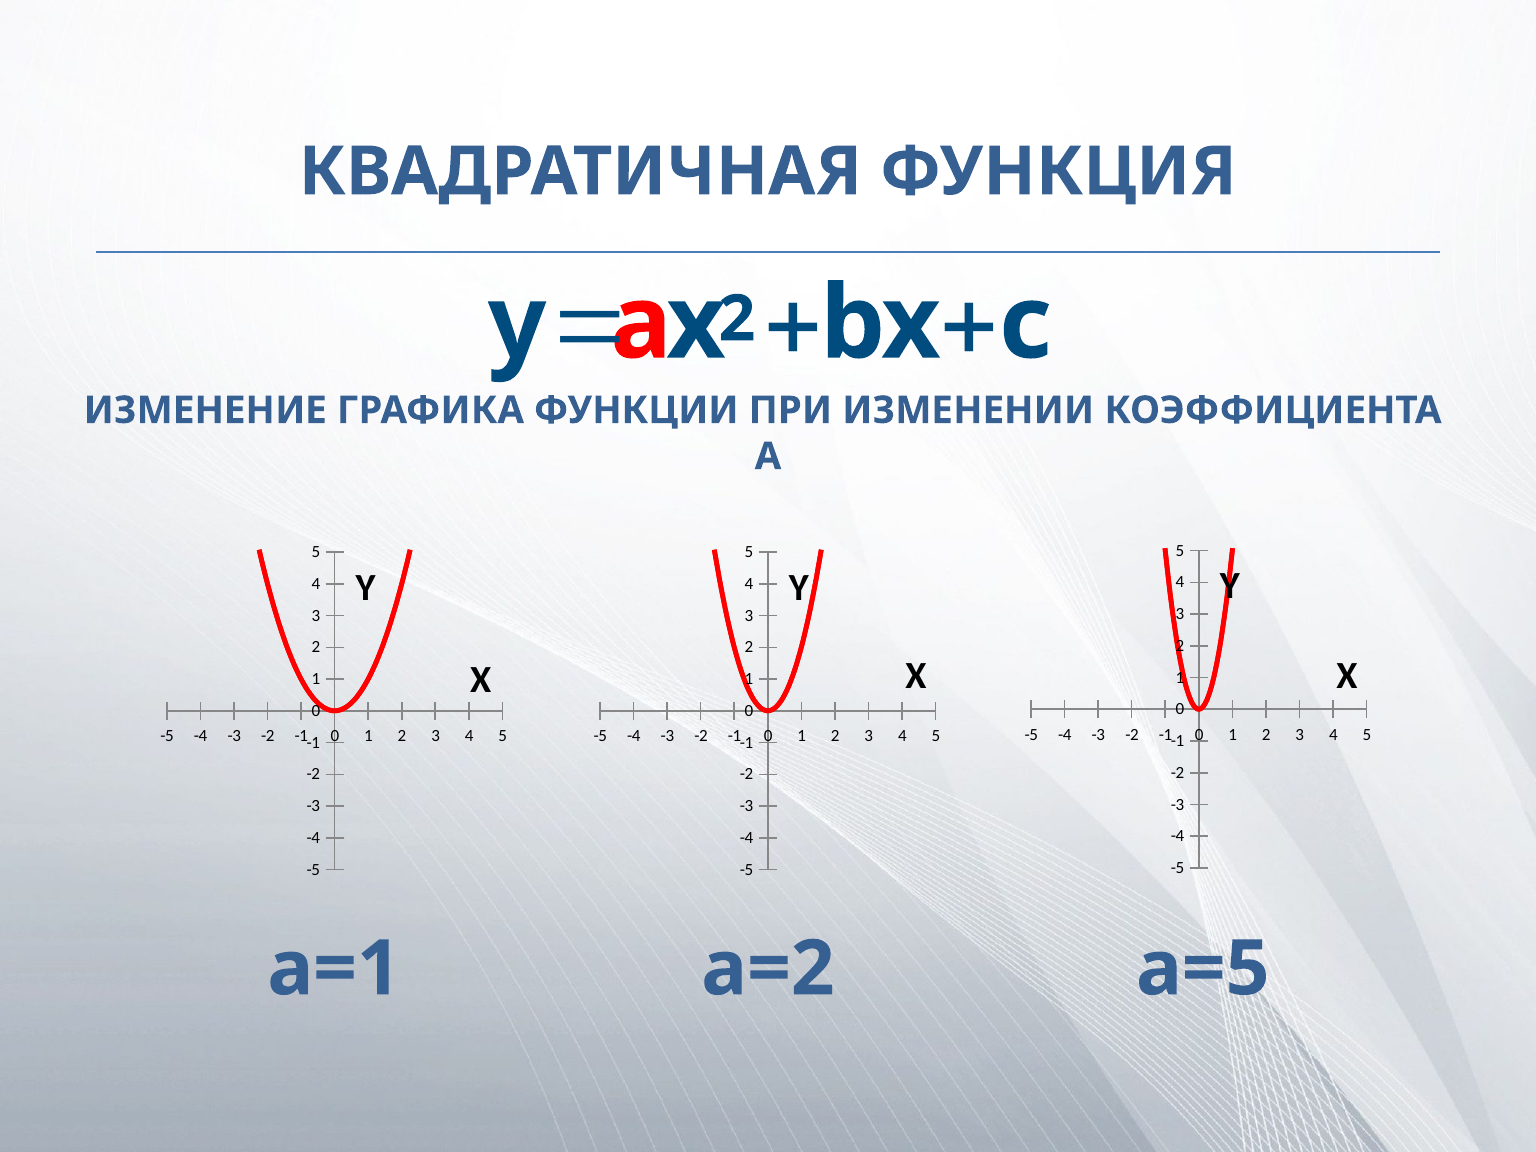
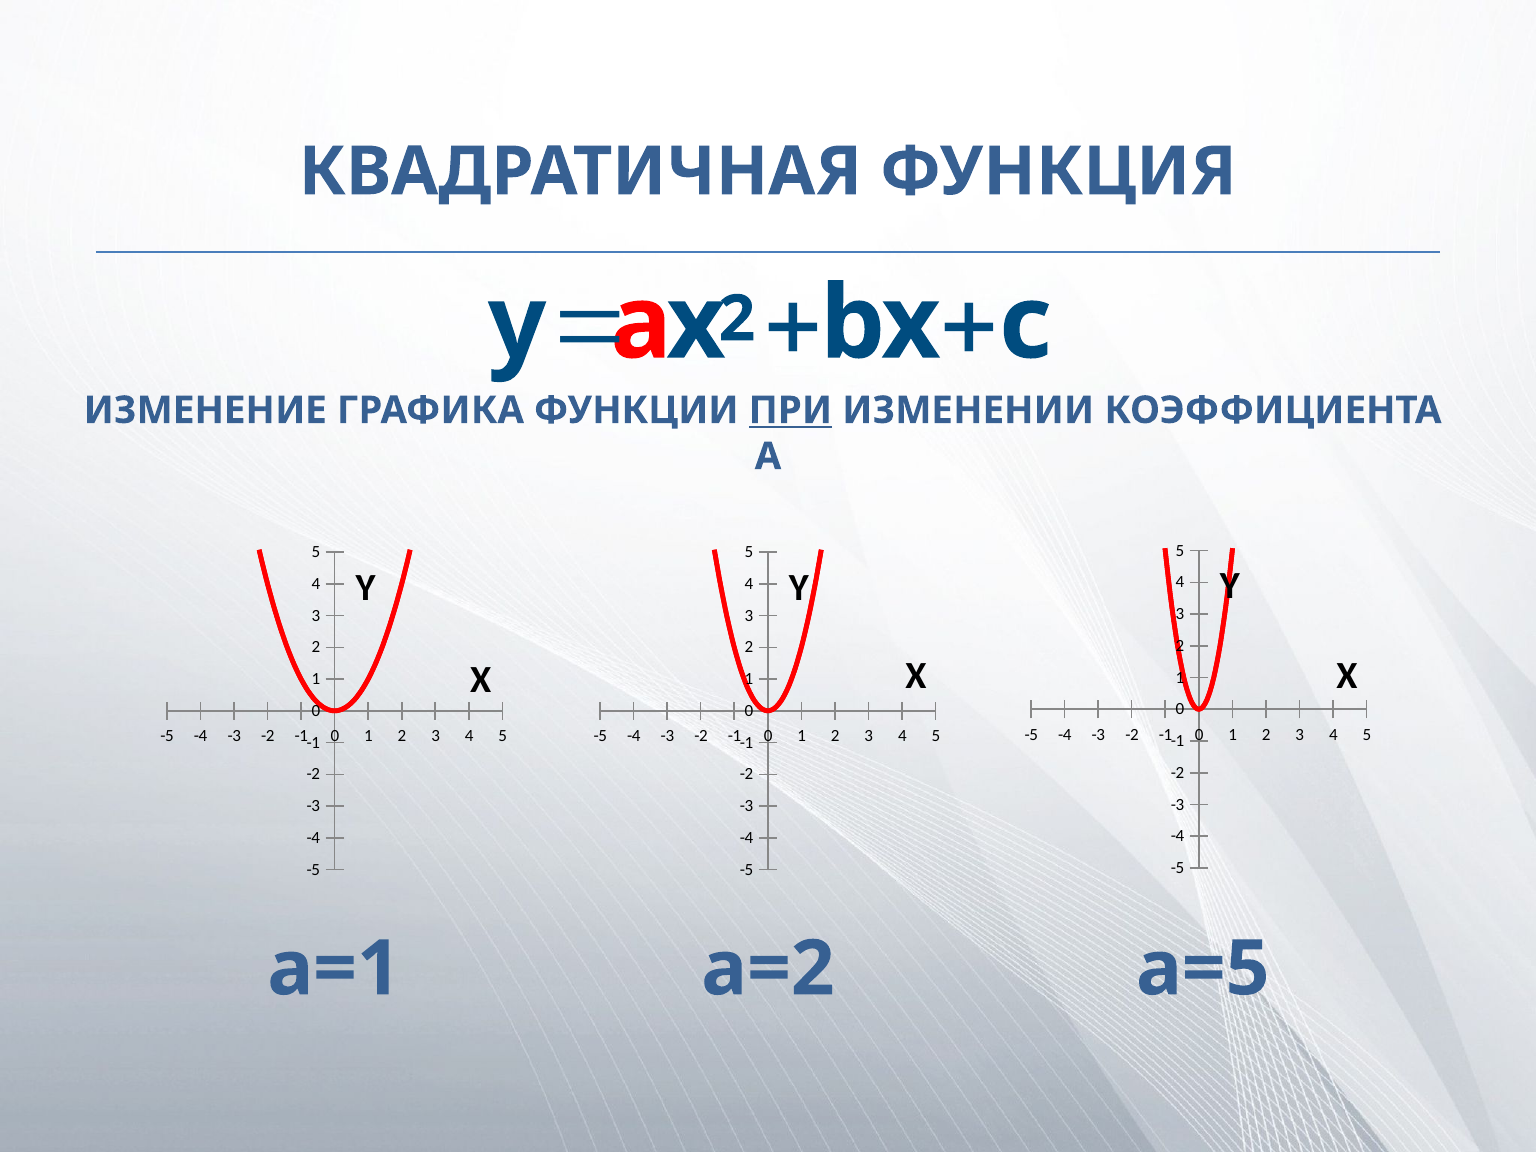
ПРИ underline: none -> present (790, 410)
